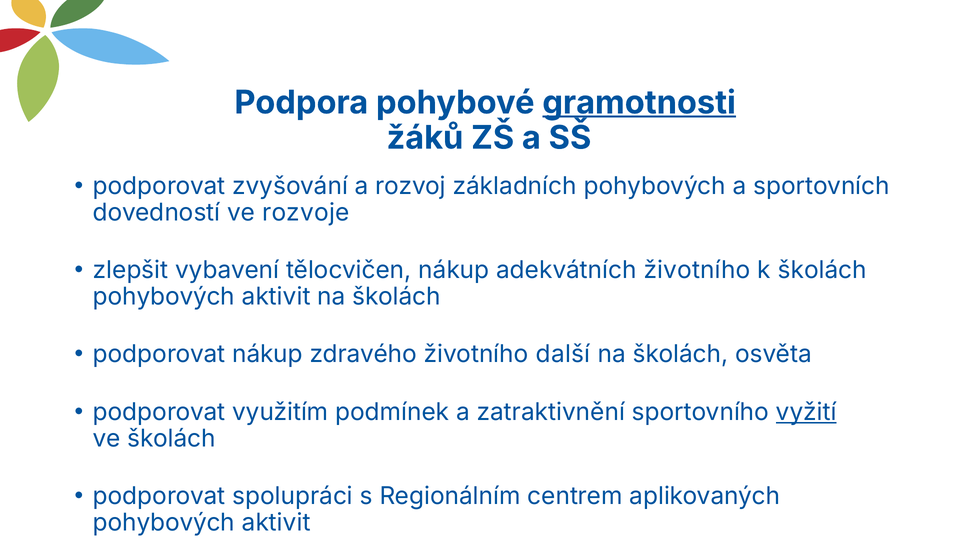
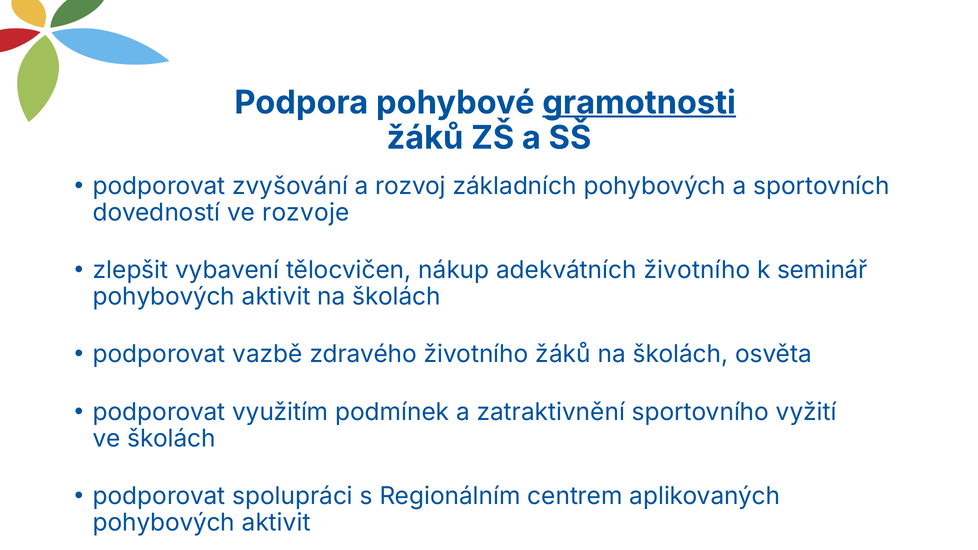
k školách: školách -> seminář (822, 270)
podporovat nákup: nákup -> vazbě (267, 354)
životního další: další -> žáků (563, 354)
vyžití underline: present -> none (806, 412)
